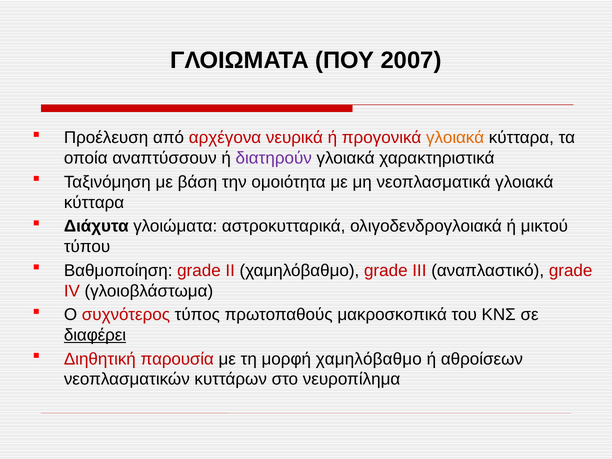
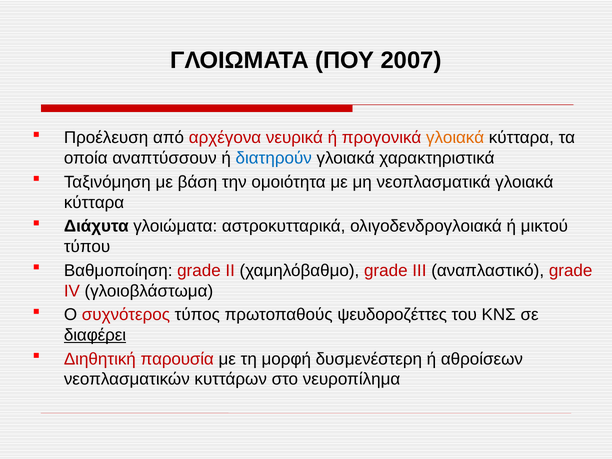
διατηρούν colour: purple -> blue (274, 158)
μακροσκοπικά: μακροσκοπικά -> ψευδοροζέττες (392, 315)
μορφή χαμηλόβαθμο: χαμηλόβαθμο -> δυσμενέστερη (369, 359)
